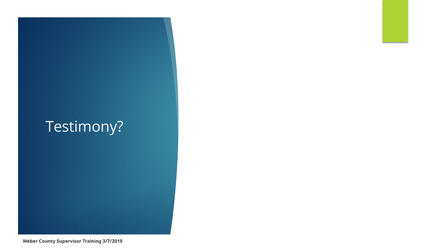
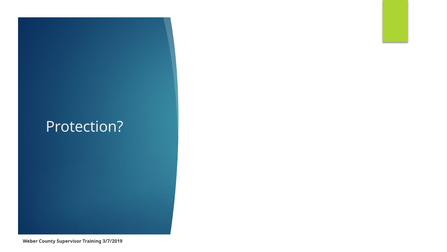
Testimony: Testimony -> Protection (84, 127)
